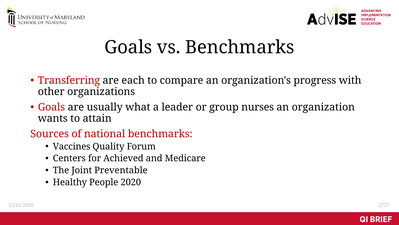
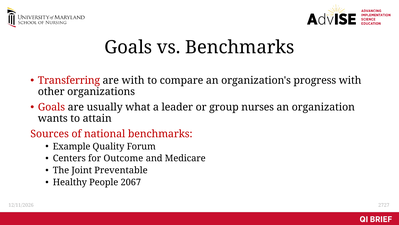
are each: each -> with (133, 80)
Vaccines: Vaccines -> Example (72, 146)
Achieved: Achieved -> Outcome (123, 158)
2020: 2020 -> 2067 (131, 182)
